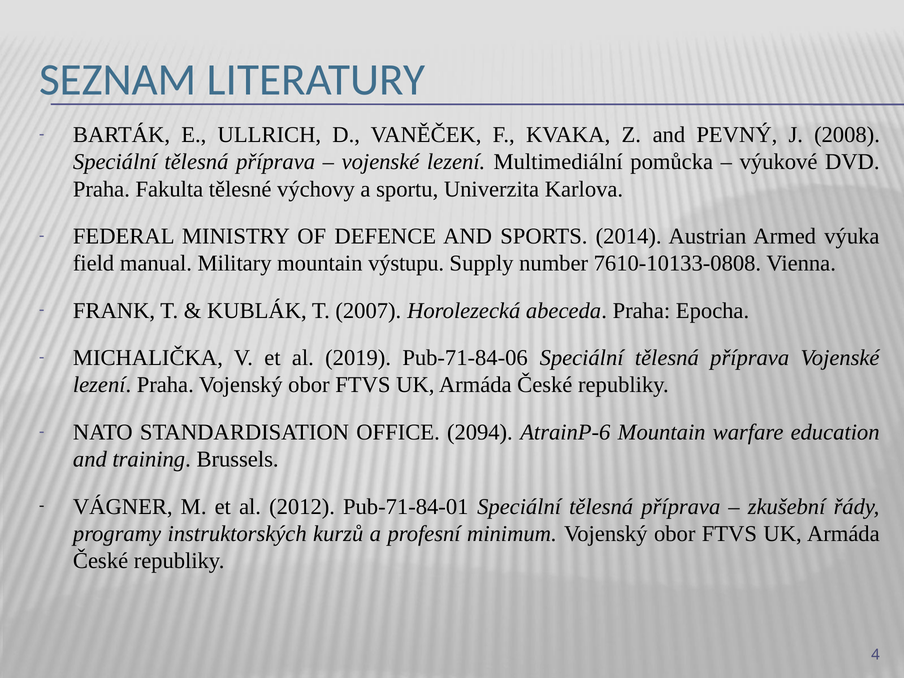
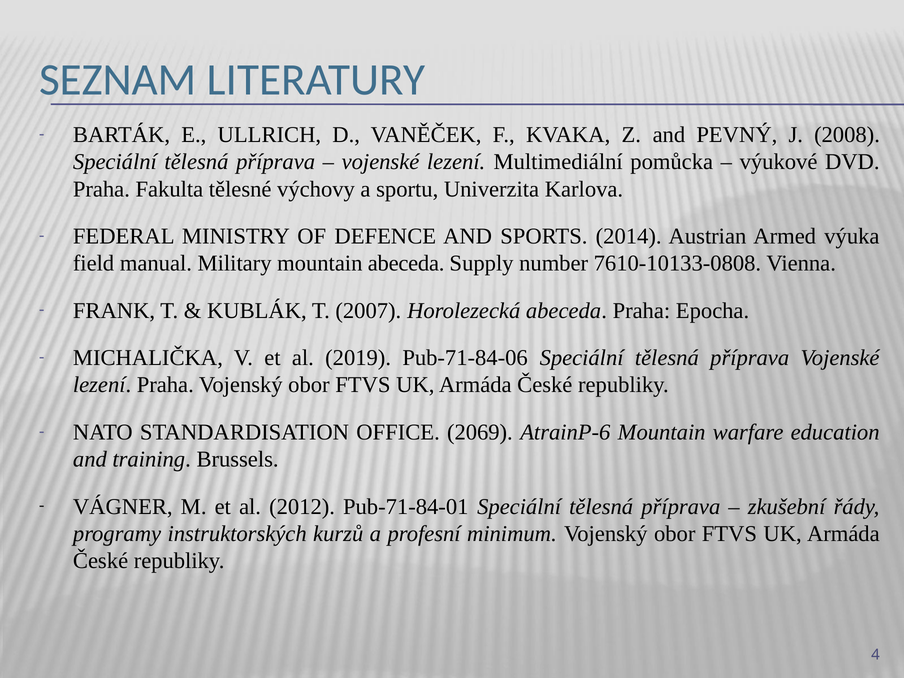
mountain výstupu: výstupu -> abeceda (406, 263)
2094: 2094 -> 2069 (480, 432)
